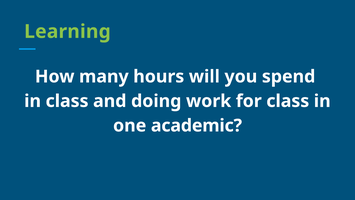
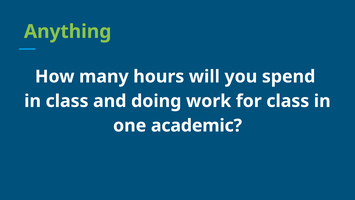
Learning: Learning -> Anything (68, 32)
